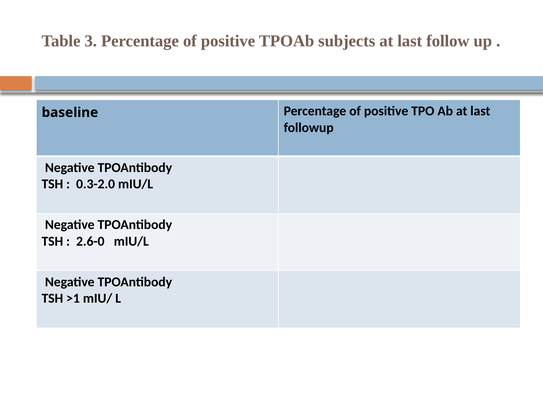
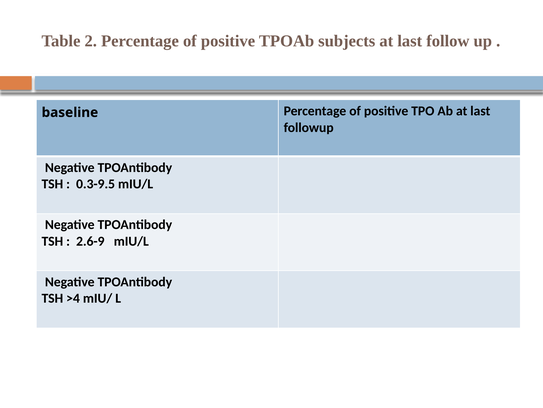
3: 3 -> 2 (91, 41)
0.3-2.0: 0.3-2.0 -> 0.3-9.5 (96, 184)
2.6-0: 2.6-0 -> 2.6-9 (90, 241)
>1: >1 -> >4 (73, 298)
